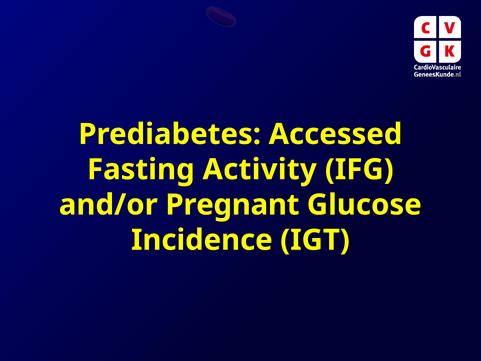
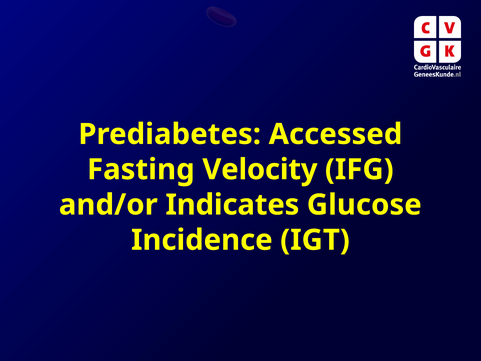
Activity: Activity -> Velocity (260, 169)
Pregnant: Pregnant -> Indicates (232, 205)
